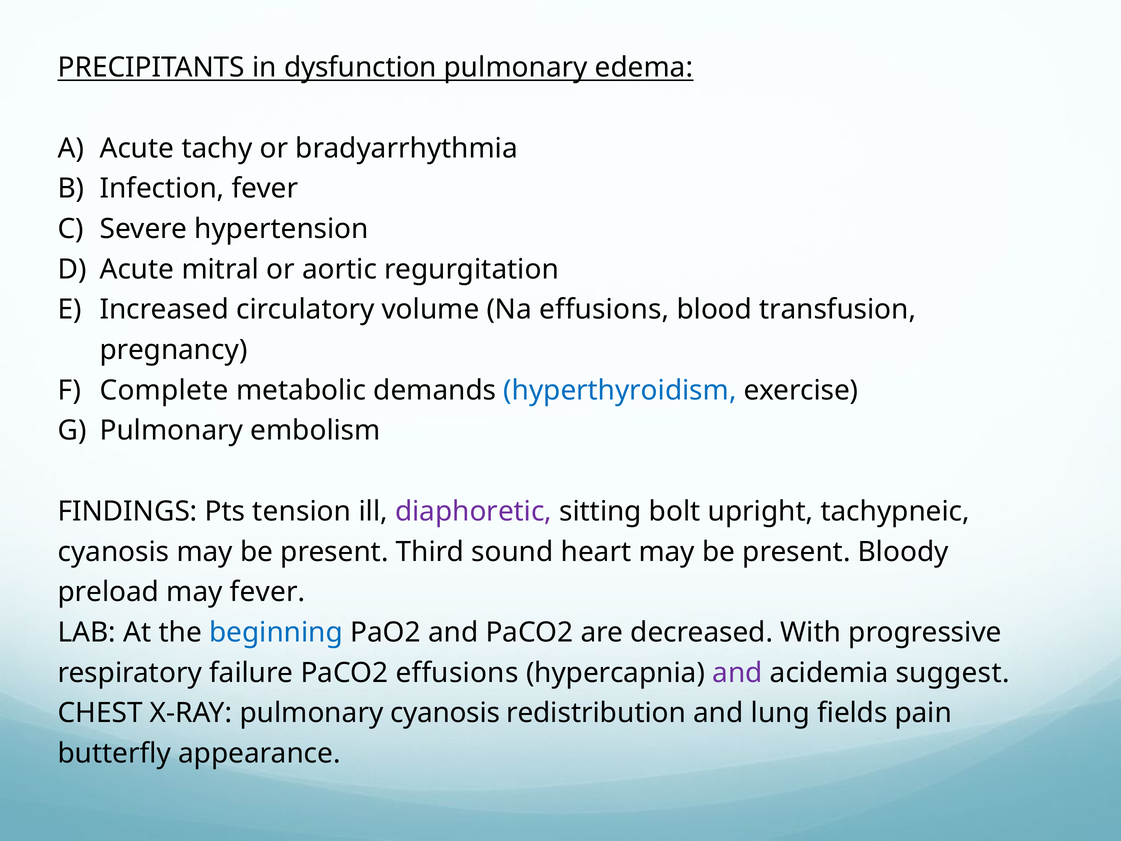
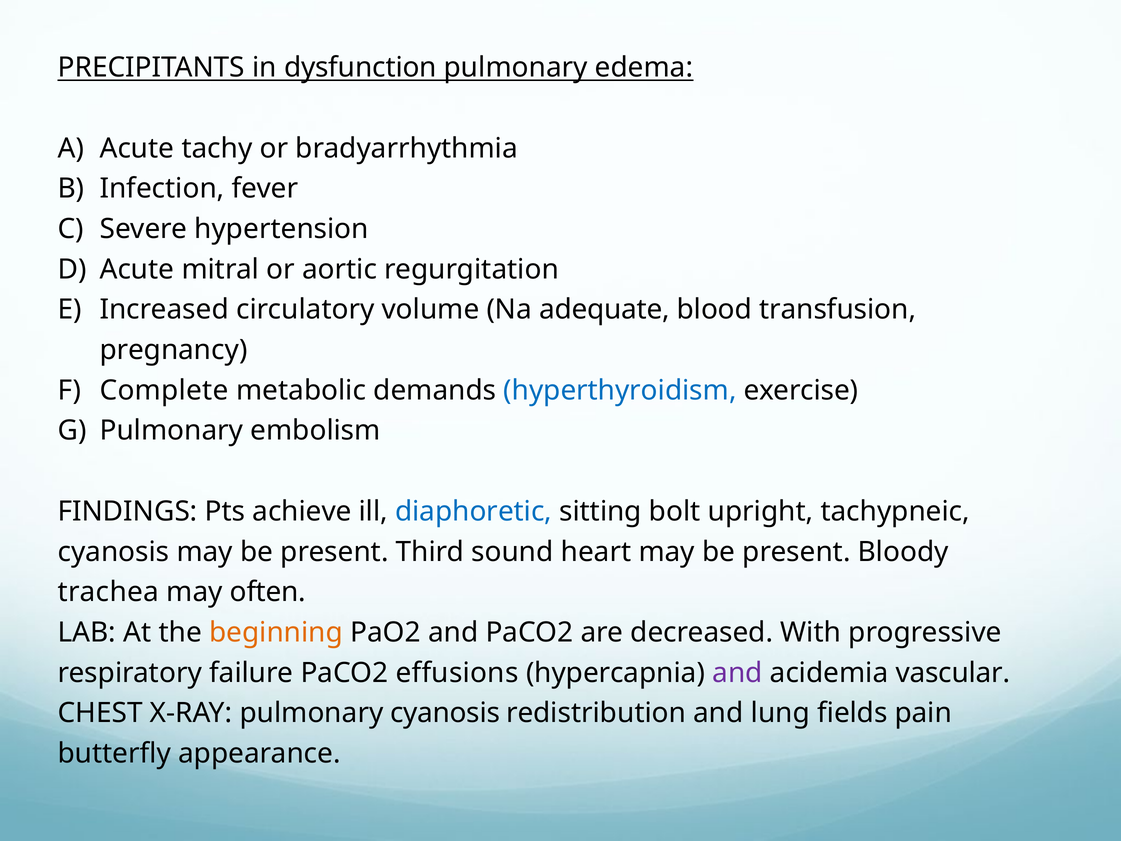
Na effusions: effusions -> adequate (604, 310)
tension: tension -> achieve (302, 511)
diaphoretic colour: purple -> blue (474, 511)
preload: preload -> trachea (108, 592)
may fever: fever -> often (268, 592)
beginning colour: blue -> orange (276, 632)
suggest: suggest -> vascular (953, 673)
